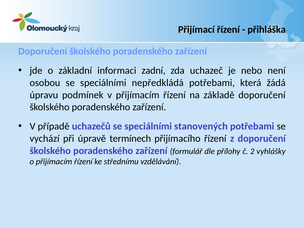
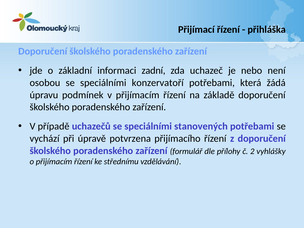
nepředkládá: nepředkládá -> konzervatoří (158, 83)
termínech: termínech -> potvrzena (130, 139)
